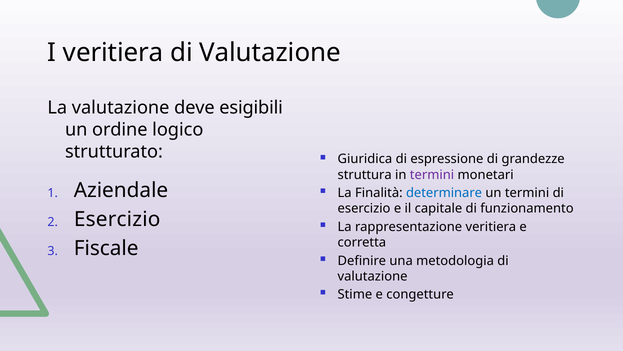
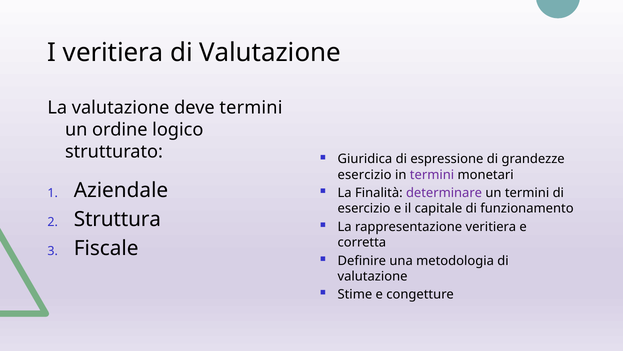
deve esigibili: esigibili -> termini (251, 108)
struttura: struttura -> esercizio (365, 175)
determinare colour: blue -> purple (444, 193)
Esercizio: Esercizio -> Struttura (117, 219)
